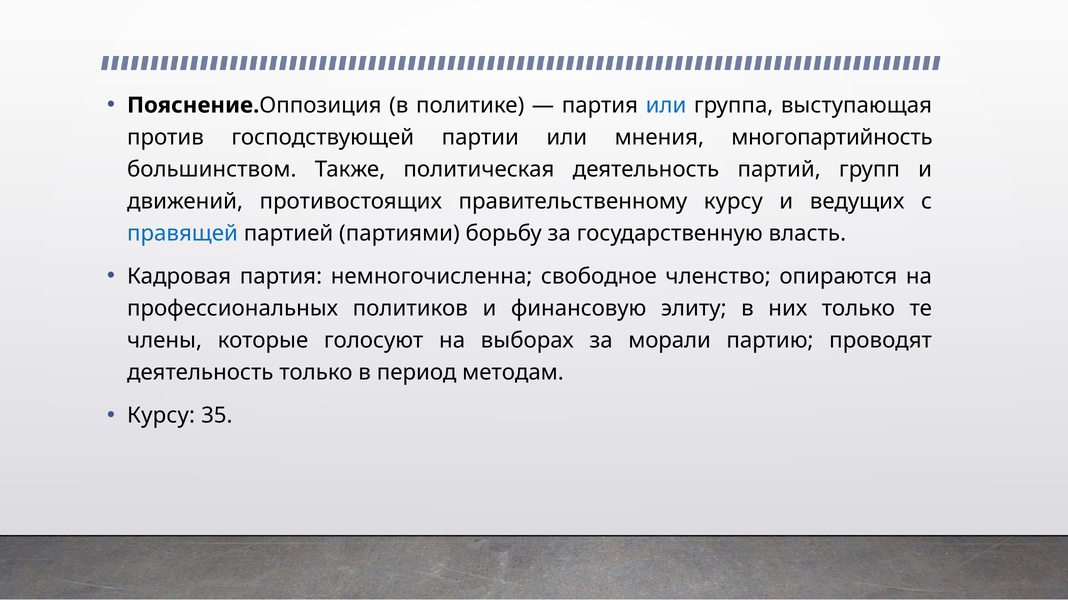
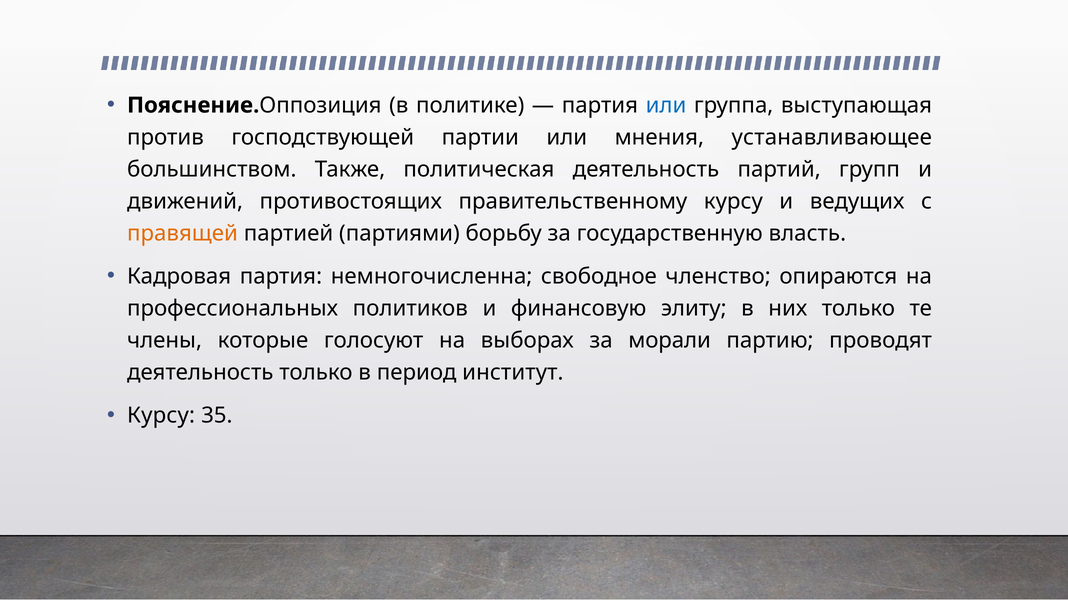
многопартийность: многопартийность -> устанавливающее (832, 137)
правящей colour: blue -> orange (182, 234)
методам: методам -> институт (513, 373)
